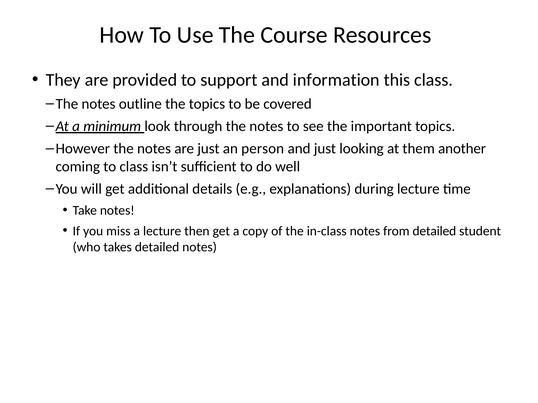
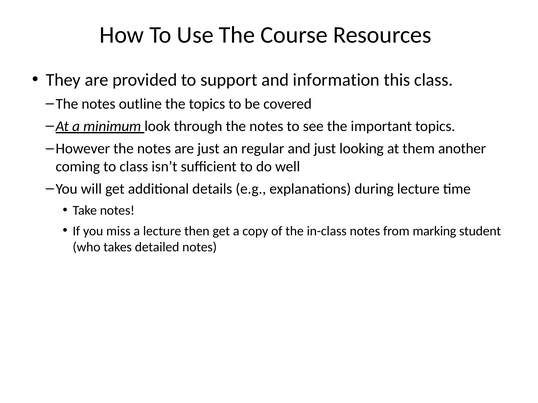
person: person -> regular (263, 149)
from detailed: detailed -> marking (434, 231)
